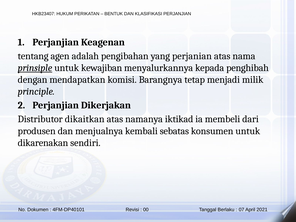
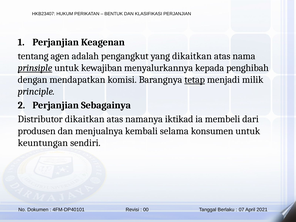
pengibahan: pengibahan -> pengangkut (125, 56)
yang perjanian: perjanian -> dikaitkan (192, 56)
tetap underline: none -> present (195, 80)
Dikerjakan: Dikerjakan -> Sebagainya (106, 105)
sebatas: sebatas -> selama (174, 131)
dikarenakan: dikarenakan -> keuntungan (43, 143)
